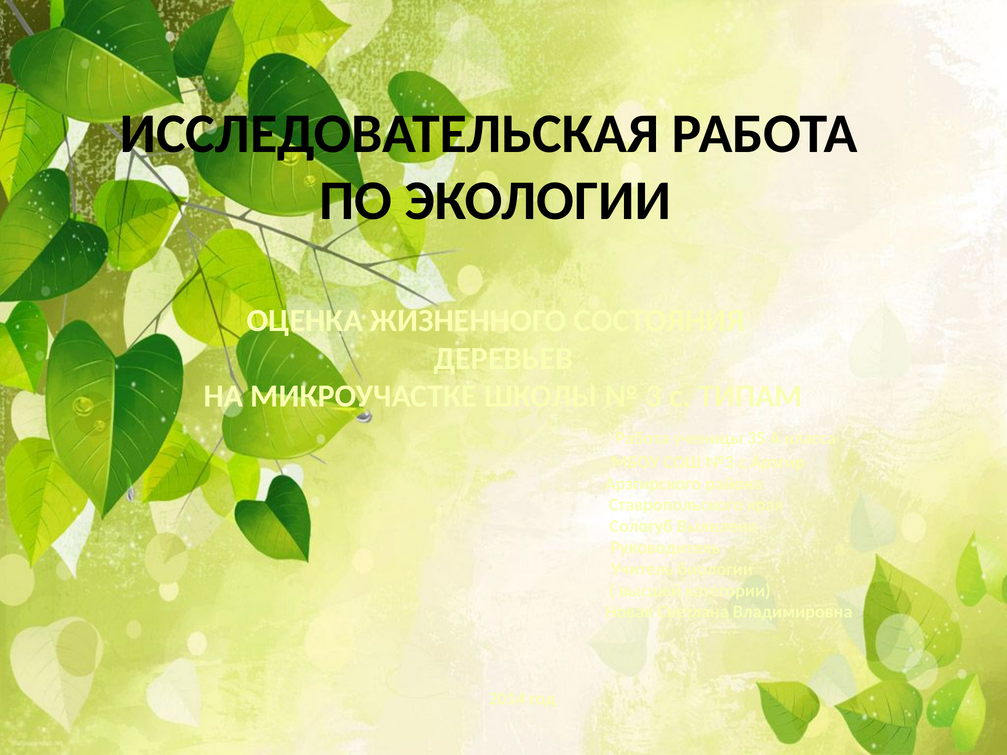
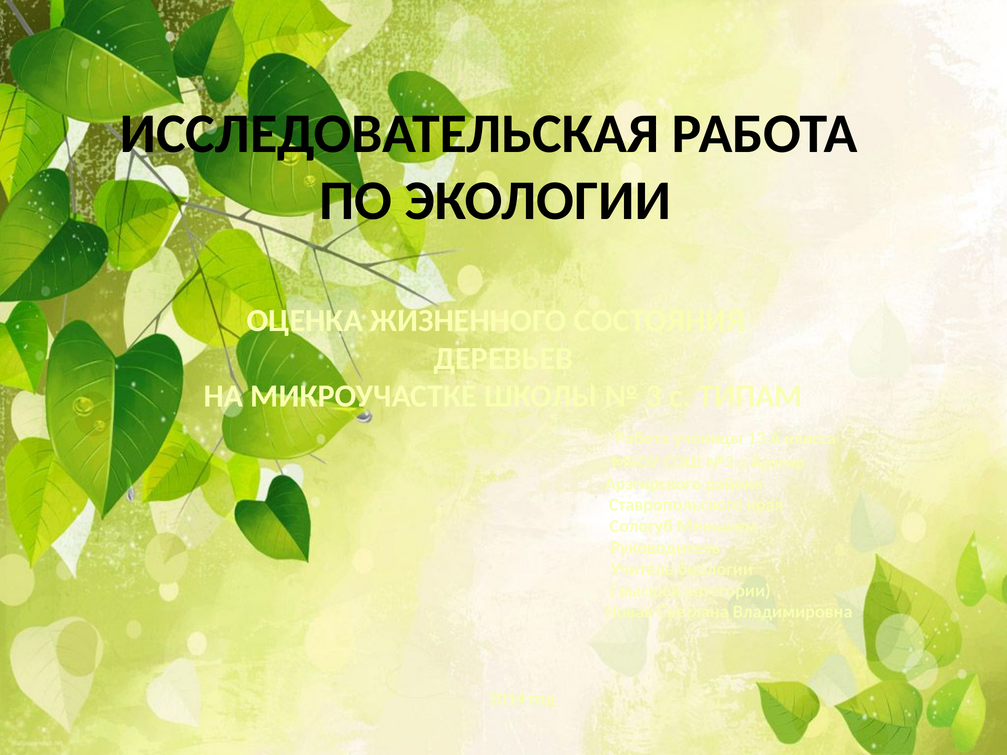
35: 35 -> 13 (756, 438)
Выявлено: Выявлено -> Меньшем (717, 527)
